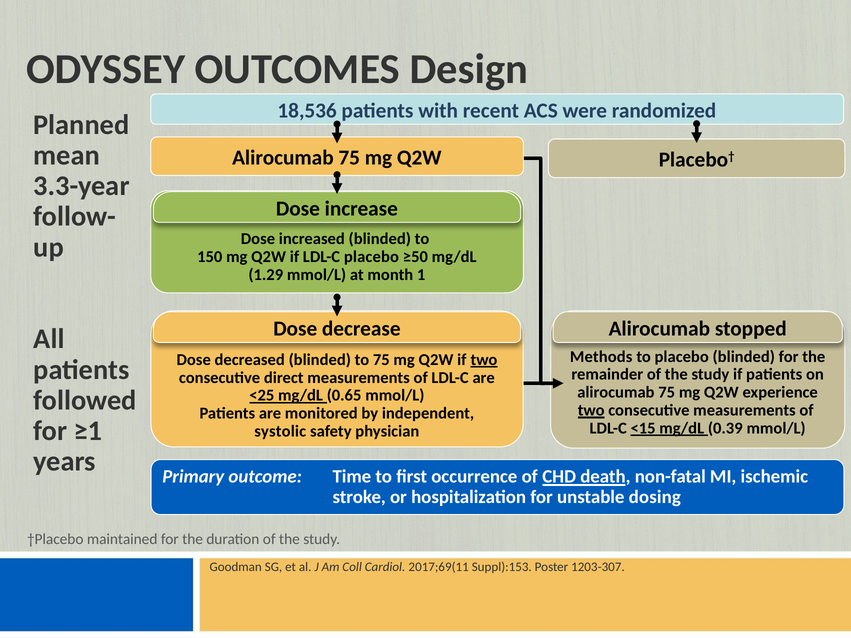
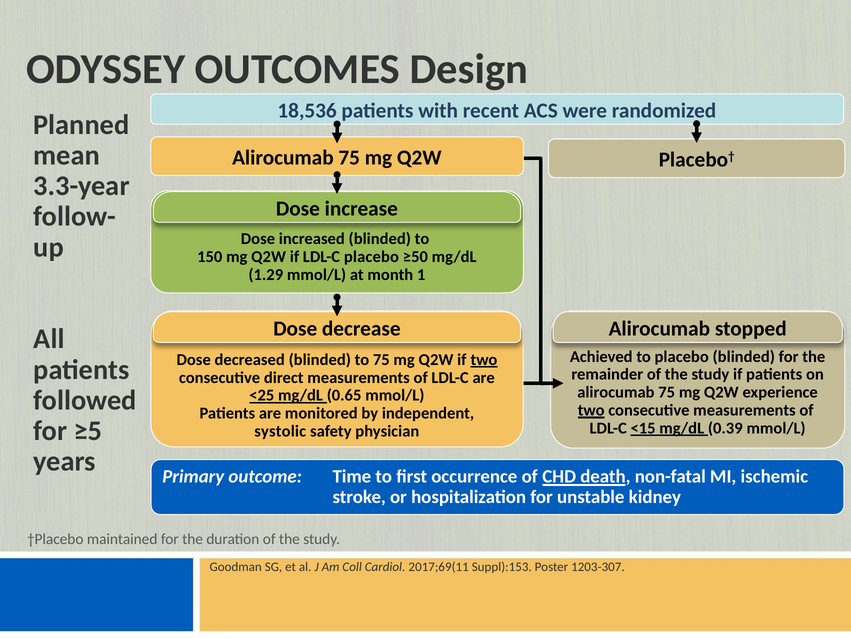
Methods: Methods -> Achieved (601, 357)
≥1: ≥1 -> ≥5 (88, 431)
dosing: dosing -> kidney (655, 497)
